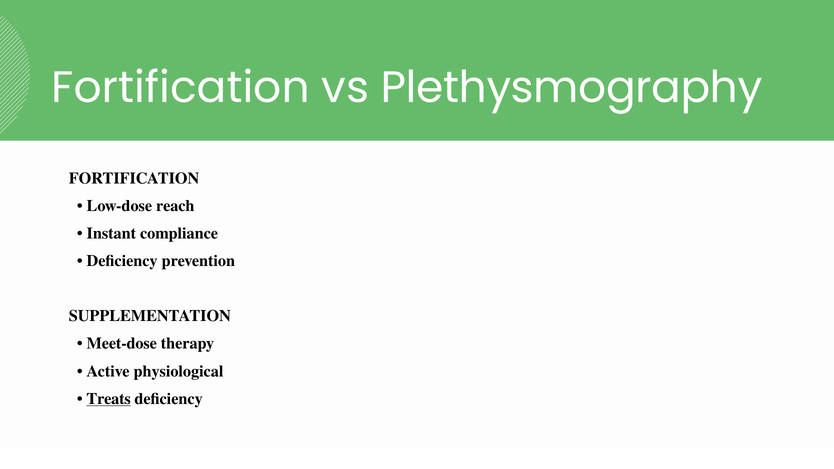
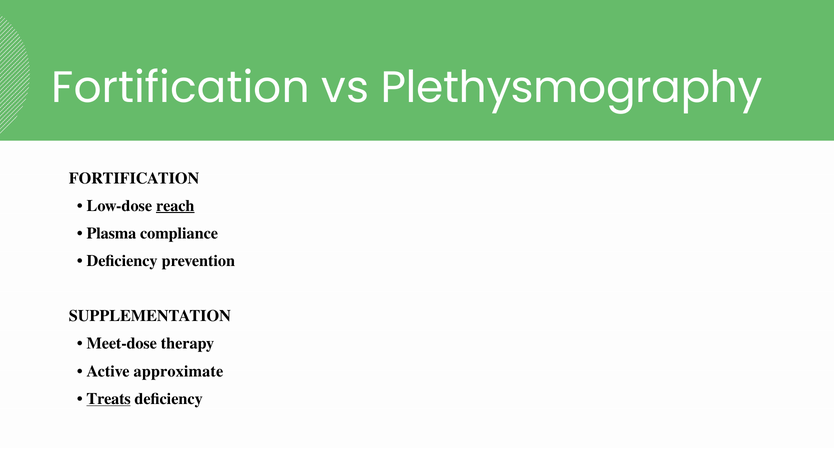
reach underline: none -> present (175, 206)
Instant: Instant -> Plasma (111, 233)
physiological: physiological -> approximate (178, 371)
